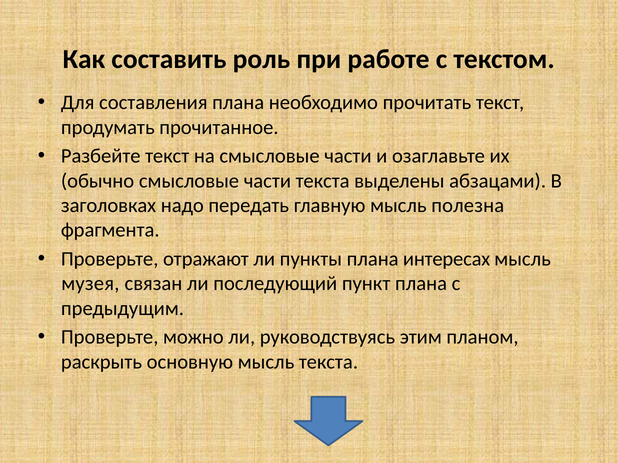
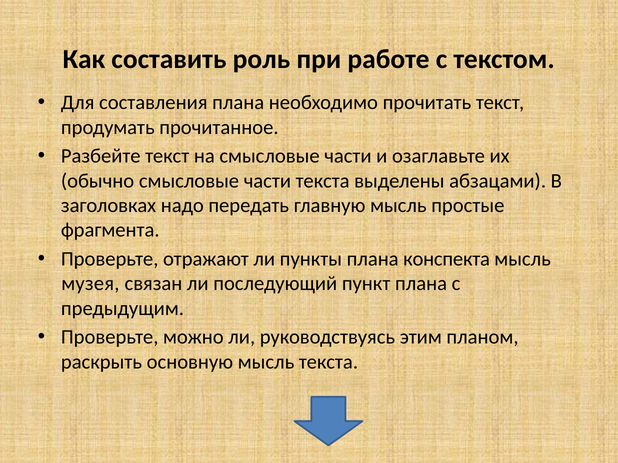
полезна: полезна -> простые (468, 206)
интересах: интересах -> конспекта (447, 259)
